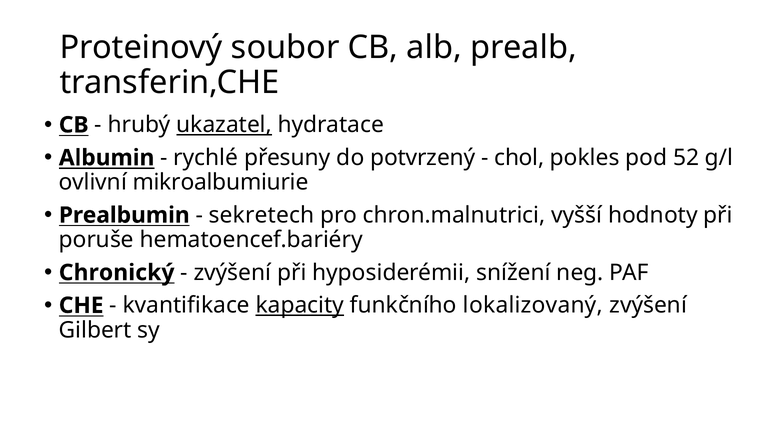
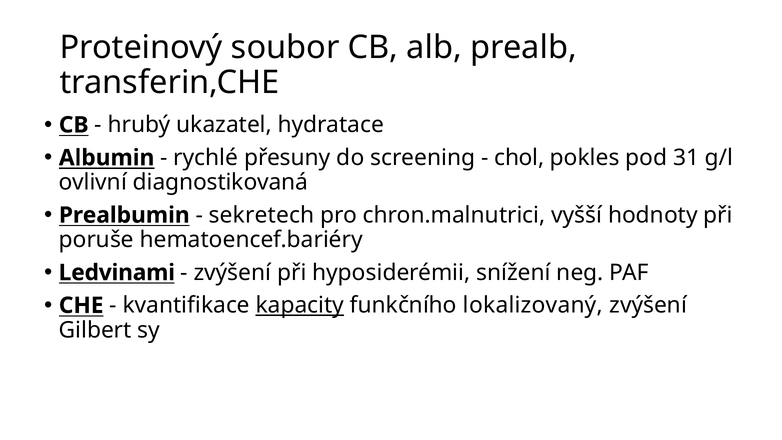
ukazatel underline: present -> none (224, 125)
potvrzený: potvrzený -> screening (423, 158)
52: 52 -> 31 (686, 158)
mikroalbumiurie: mikroalbumiurie -> diagnostikovaná (221, 182)
Chronický: Chronický -> Ledvinami (117, 273)
